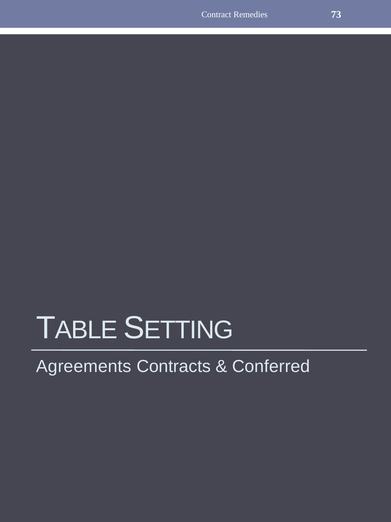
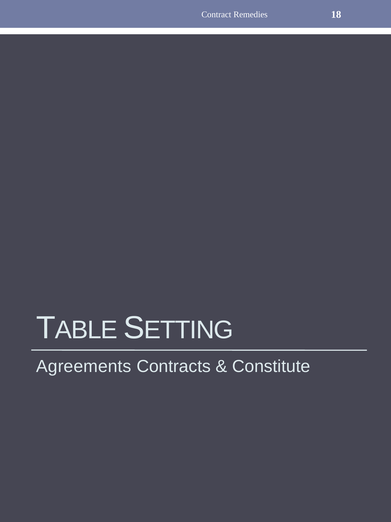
73: 73 -> 18 (336, 15)
Conferred: Conferred -> Constitute (271, 366)
